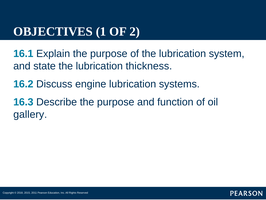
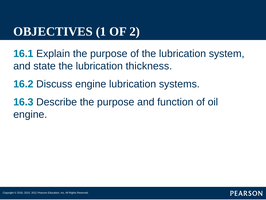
gallery: gallery -> engine (30, 114)
